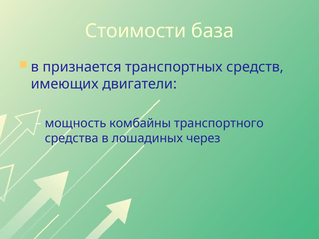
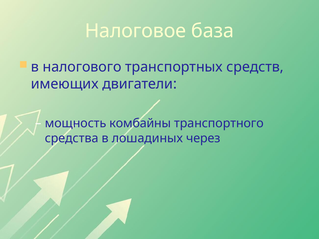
Стоимости: Стоимости -> Налоговое (136, 31)
признается: признается -> налогового (82, 67)
